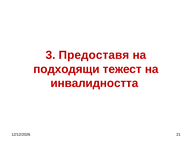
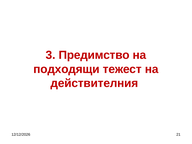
Предоставя: Предоставя -> Предимство (94, 55)
инвалидността: инвалидността -> действителния (94, 83)
